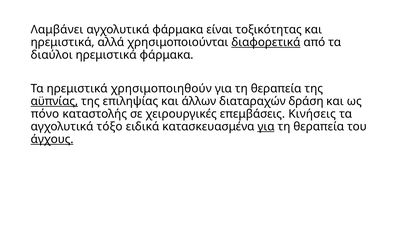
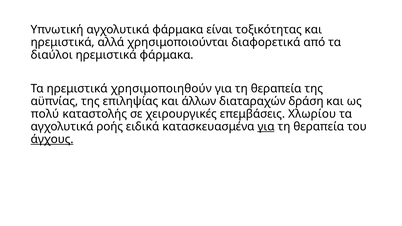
Λαμβάνει: Λαμβάνει -> Υπνωτική (57, 30)
διαφορετικά underline: present -> none (266, 42)
αϋπνίας underline: present -> none (54, 101)
πόνο: πόνο -> πολύ (45, 114)
Κινήσεις: Κινήσεις -> Χλωρίου (312, 114)
τόξο: τόξο -> ροής (110, 127)
